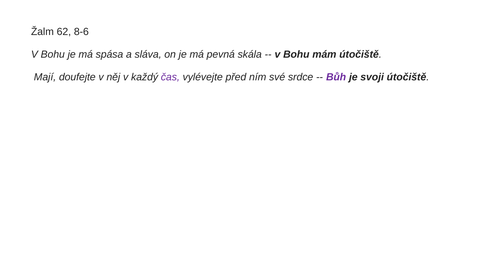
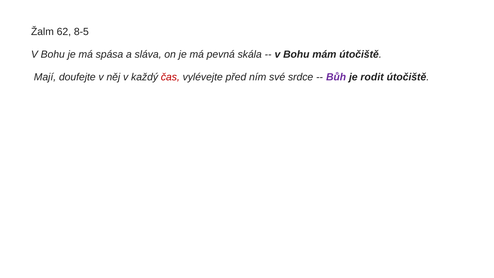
8-6: 8-6 -> 8-5 (81, 32)
čas colour: purple -> red (170, 77)
svoji: svoji -> rodit (372, 77)
